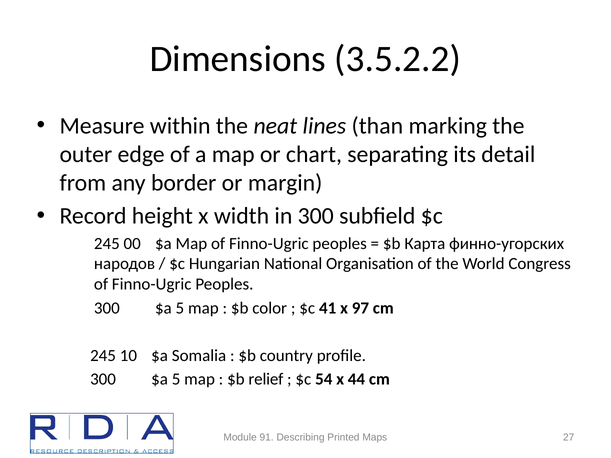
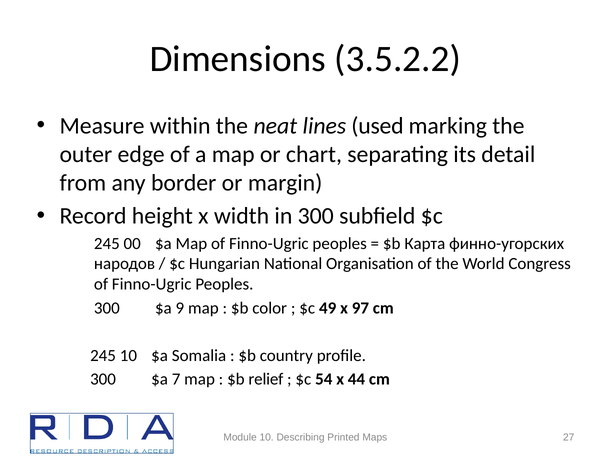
than: than -> used (377, 126)
5: 5 -> 9 (180, 308)
41: 41 -> 49 (328, 308)
5: 5 -> 7 (176, 379)
Module 91: 91 -> 10 (267, 438)
